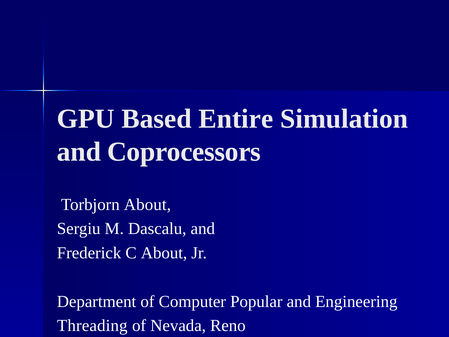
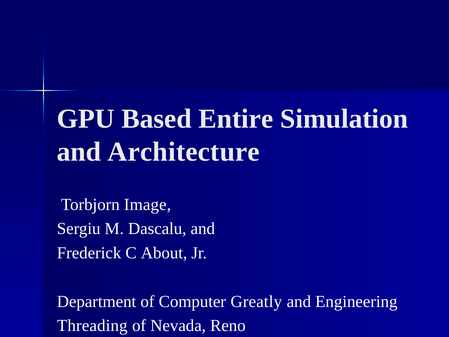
Coprocessors: Coprocessors -> Architecture (184, 152)
Torbjorn About: About -> Image (147, 204)
Popular: Popular -> Greatly (256, 301)
